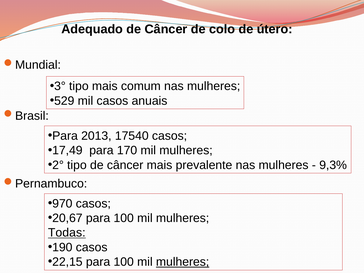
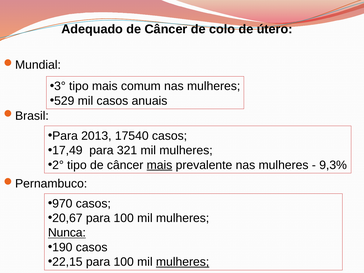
170: 170 -> 321 (127, 150)
mais underline: none -> present (159, 165)
Todas: Todas -> Nunca (67, 233)
